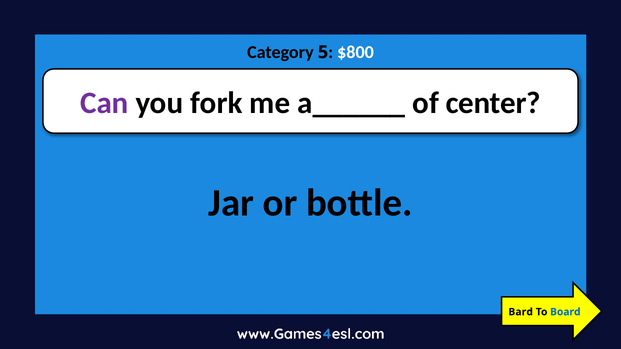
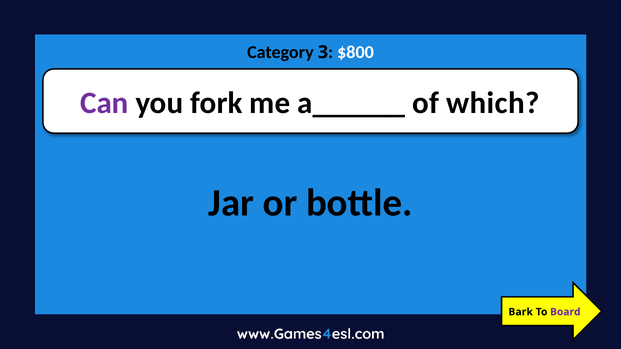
5: 5 -> 3 (323, 52)
center: center -> which (493, 103)
Bard: Bard -> Bark (521, 312)
Board colour: blue -> purple (565, 312)
